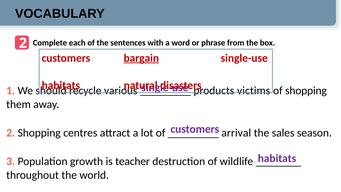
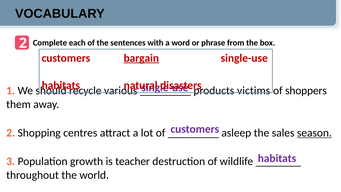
of shopping: shopping -> shoppers (306, 91)
arrival: arrival -> asleep (236, 133)
season underline: none -> present (314, 133)
